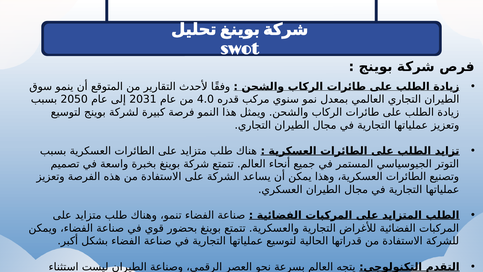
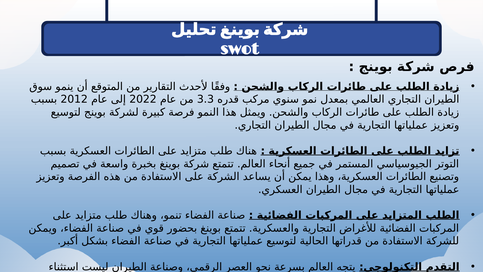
2050: 2050 -> 2012 (74, 99)
2031: 2031 -> 2022 (143, 99)
4.0: 4.0 -> 3.3 (205, 99)
